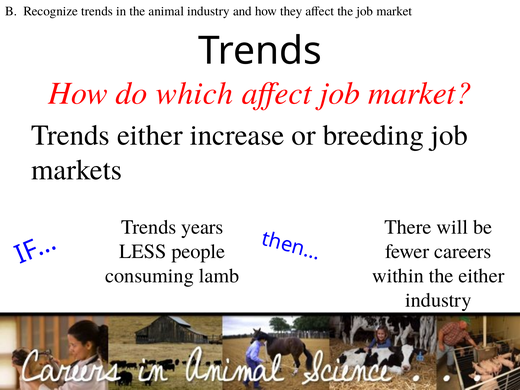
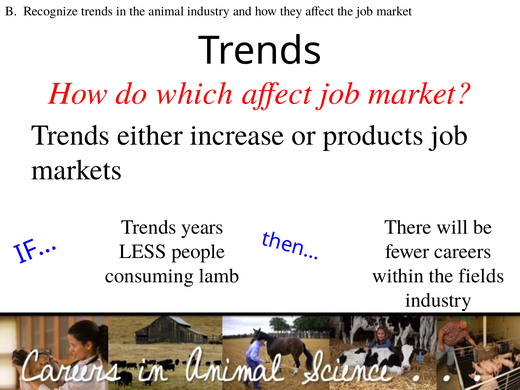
breeding: breeding -> products (373, 135)
the either: either -> fields (481, 276)
